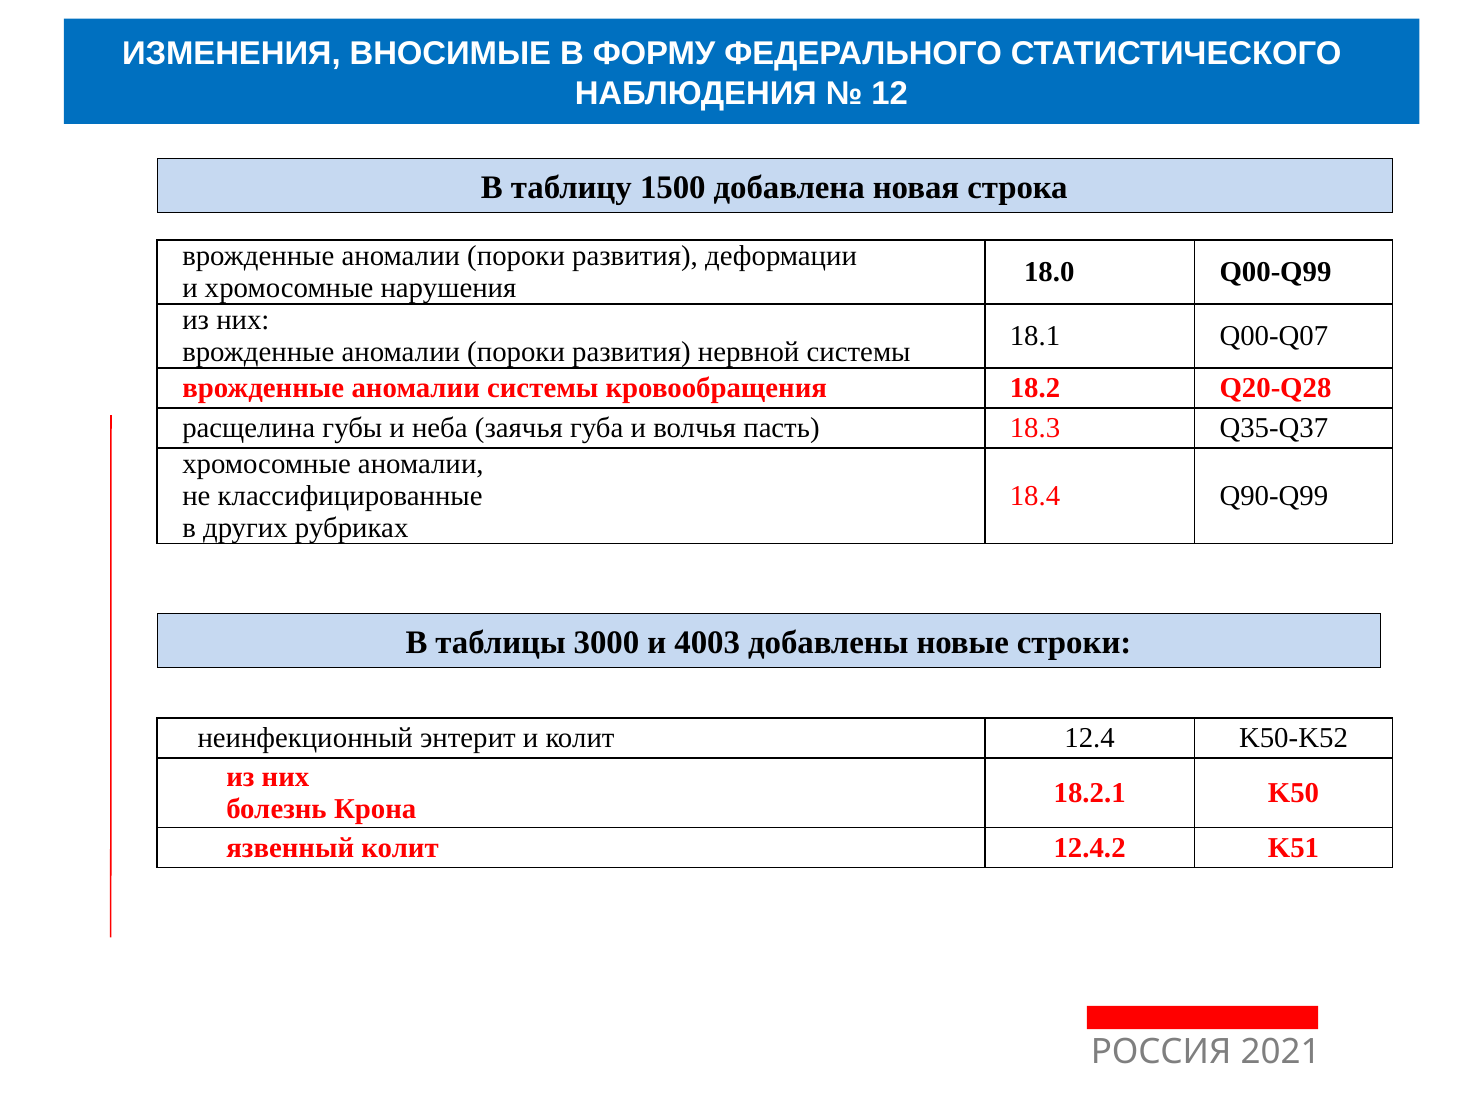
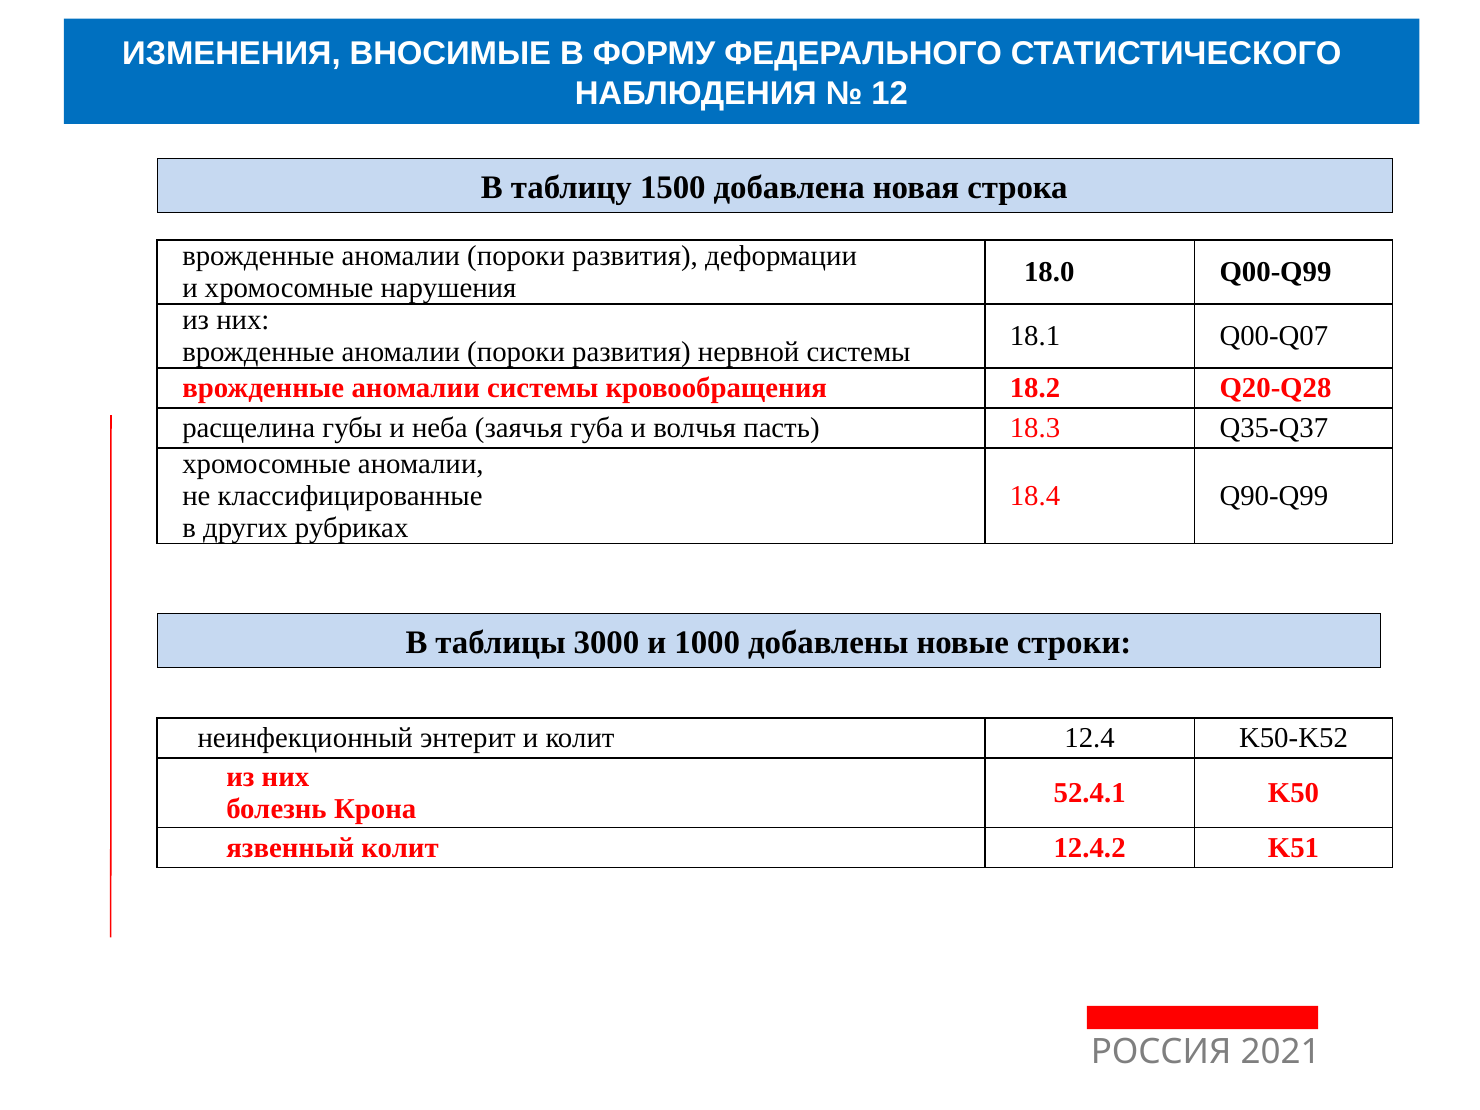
4003: 4003 -> 1000 (707, 643)
18.2.1: 18.2.1 -> 52.4.1 (1090, 793)
